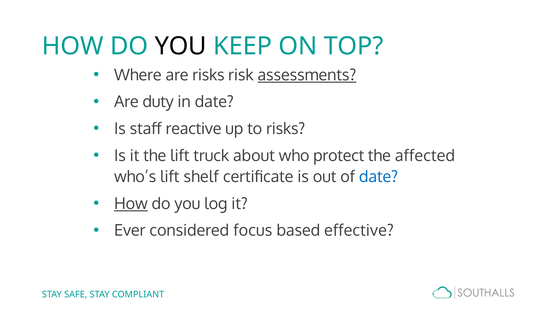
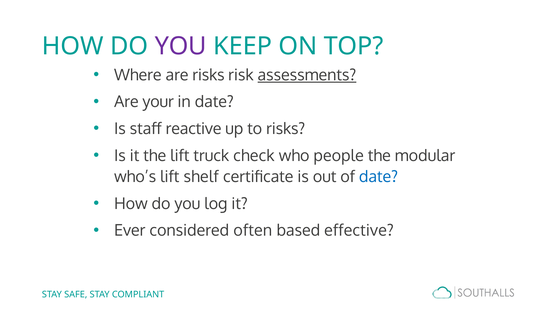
YOU colour: black -> purple (181, 46)
duty: duty -> your (158, 102)
about: about -> check (254, 156)
protect: protect -> people (339, 156)
affected: affected -> modular (425, 156)
How underline: present -> none (131, 204)
focus: focus -> often (253, 231)
